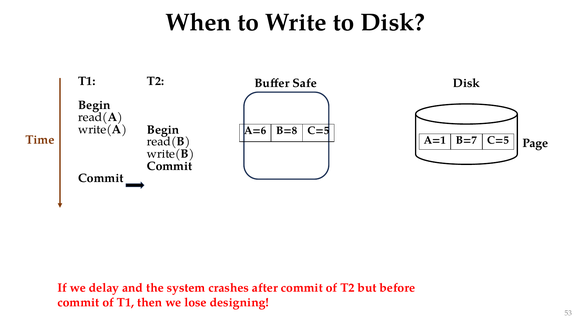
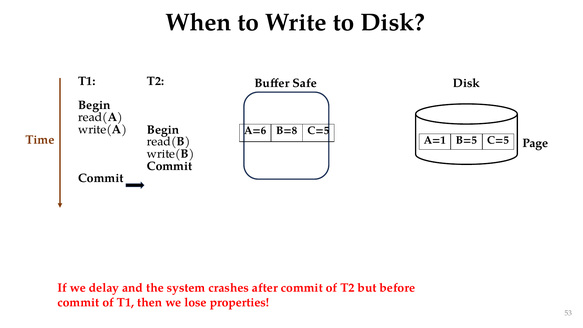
B=7: B=7 -> B=5 (466, 140)
designing: designing -> properties (239, 302)
